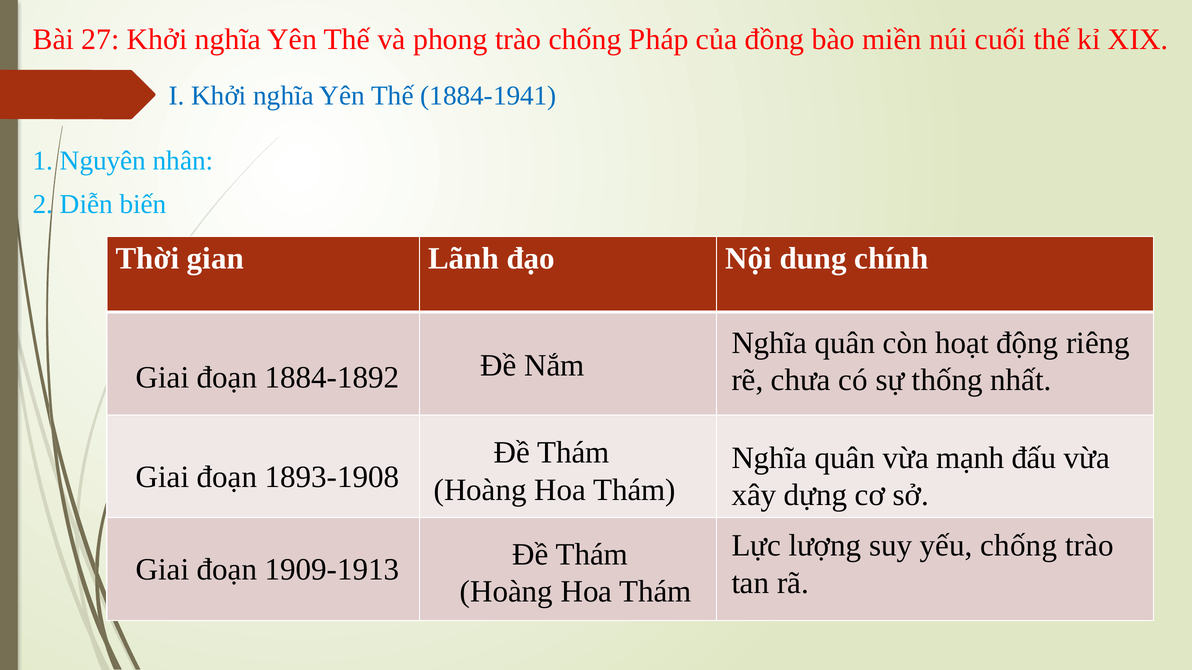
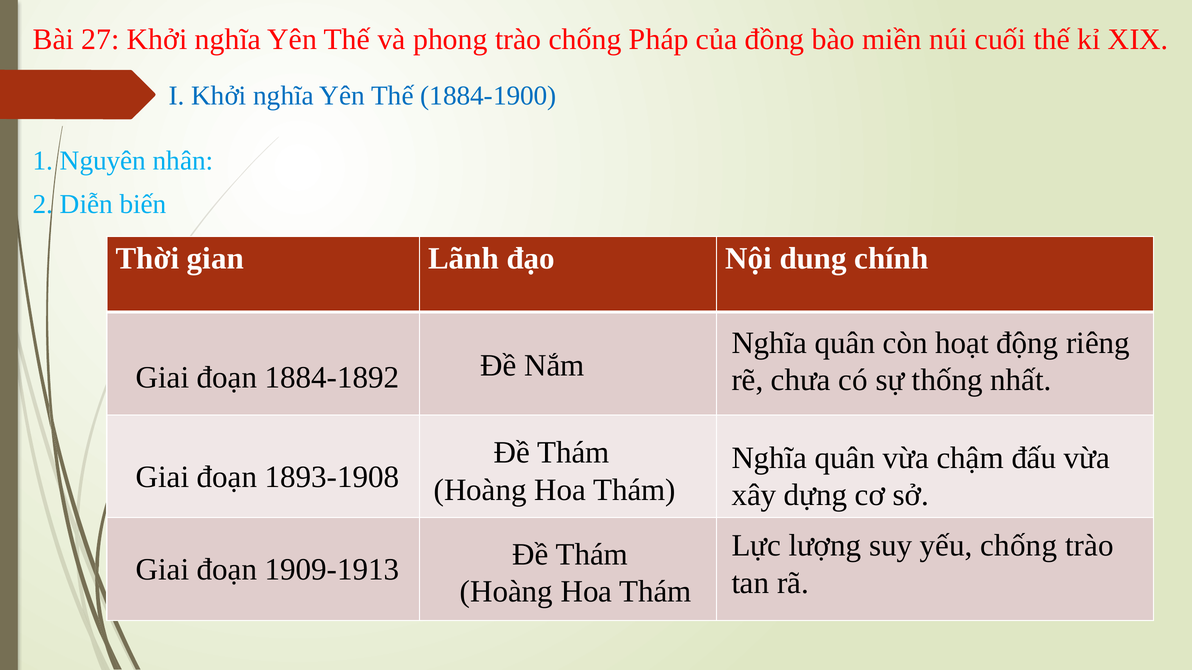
1884-1941: 1884-1941 -> 1884-1900 (488, 96)
mạnh: mạnh -> chậm (970, 458)
